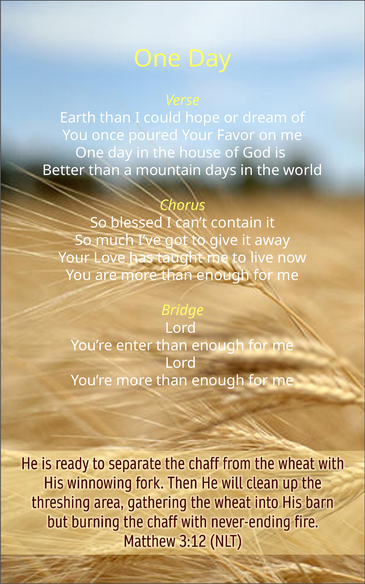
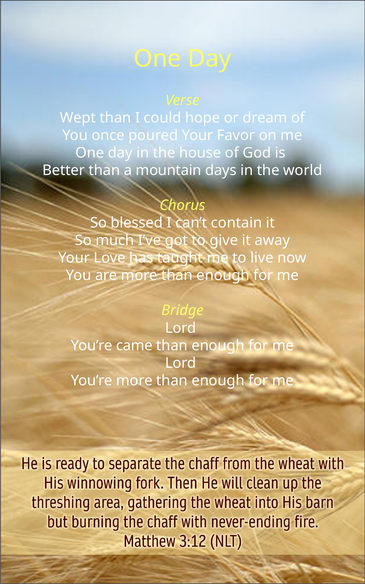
Earth: Earth -> Wept (78, 118)
enter: enter -> came (134, 345)
